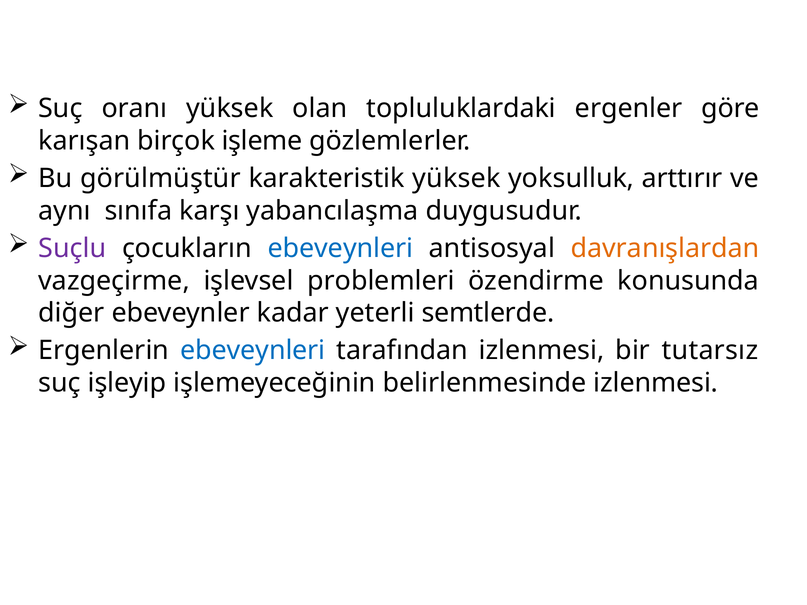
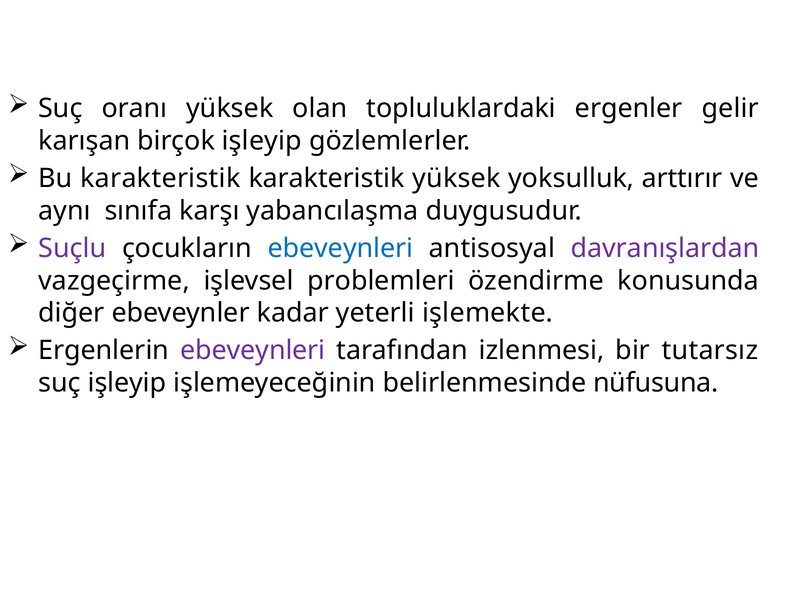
göre: göre -> gelir (730, 109)
birçok işleme: işleme -> işleyip (262, 141)
Bu görülmüştür: görülmüştür -> karakteristik (160, 179)
davranışlardan colour: orange -> purple (665, 248)
semtlerde: semtlerde -> işlemekte (488, 313)
ebeveynleri colour: blue -> purple (253, 351)
belirlenmesinde izlenmesi: izlenmesi -> nüfusuna (656, 383)
